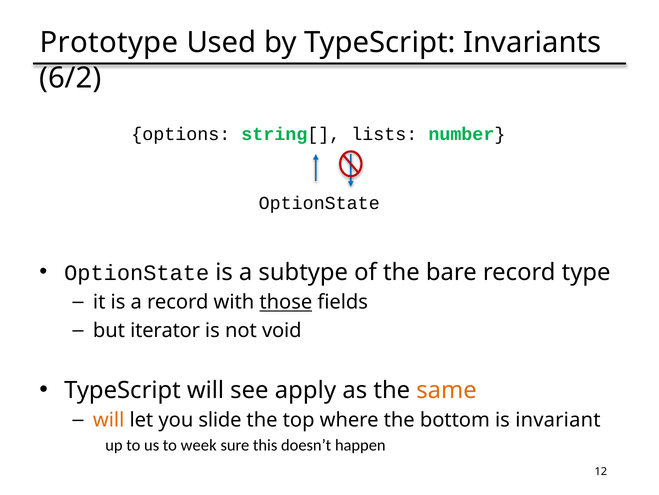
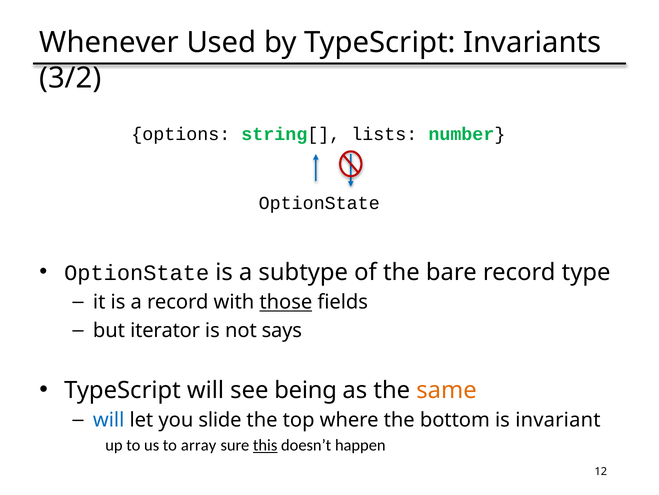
Prototype: Prototype -> Whenever (109, 43)
6/2: 6/2 -> 3/2 (70, 78)
void: void -> says (282, 330)
apply: apply -> being (306, 390)
will colour: orange -> blue (109, 420)
week: week -> array (199, 445)
this underline: none -> present (265, 445)
